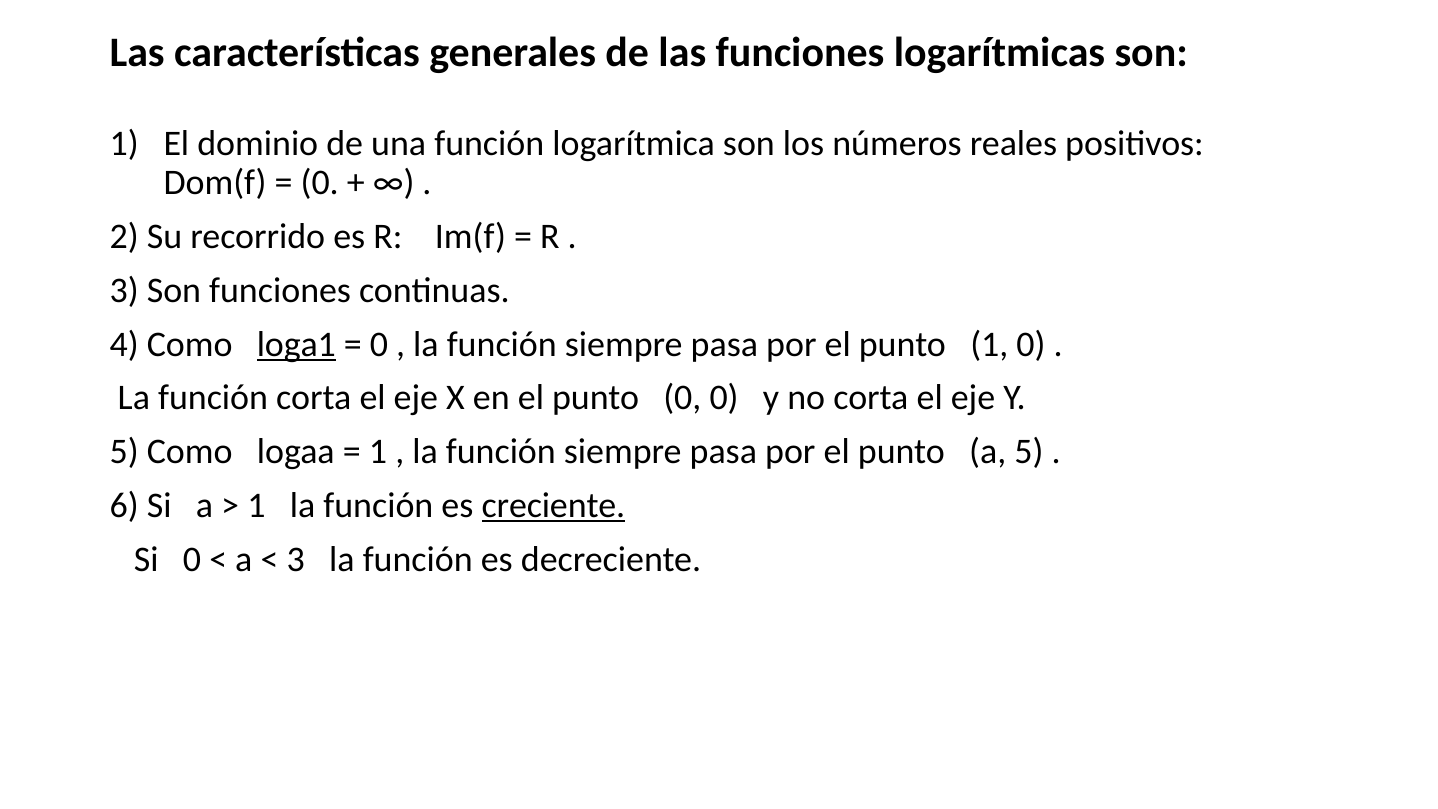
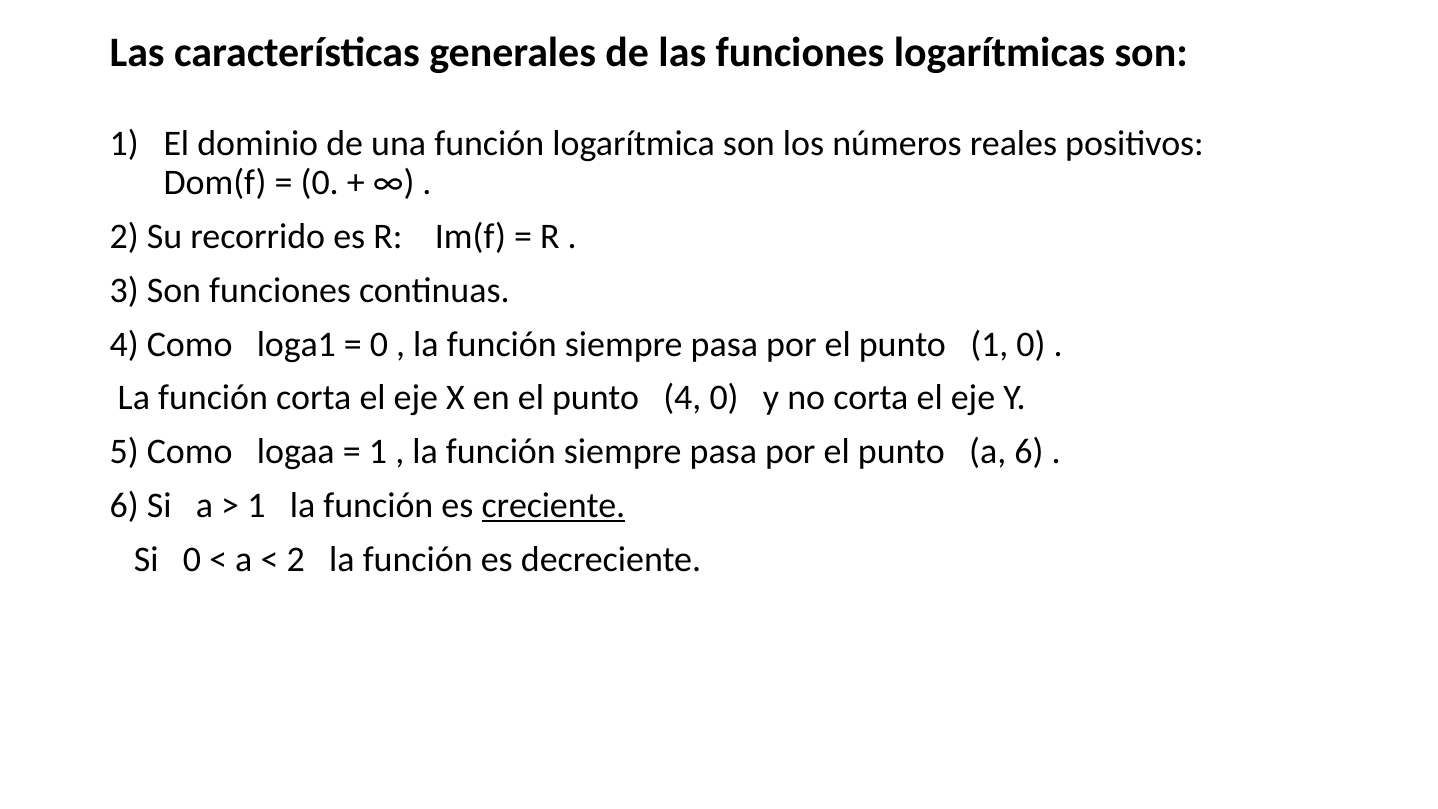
loga1 underline: present -> none (296, 344)
punto 0: 0 -> 4 (682, 398)
a 5: 5 -> 6 (1029, 452)
3: 3 -> 2 (296, 559)
